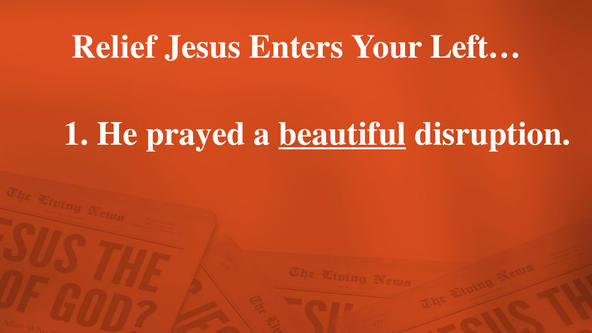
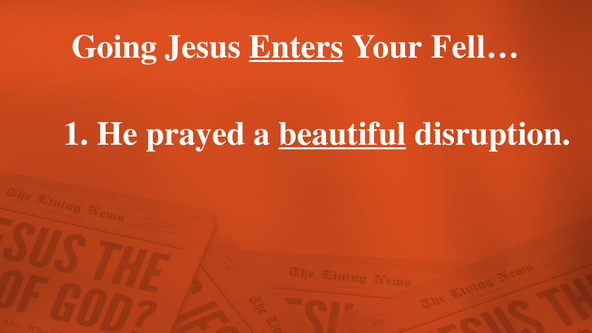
Relief: Relief -> Going (114, 47)
Enters underline: none -> present (296, 47)
Left…: Left… -> Fell… (475, 47)
